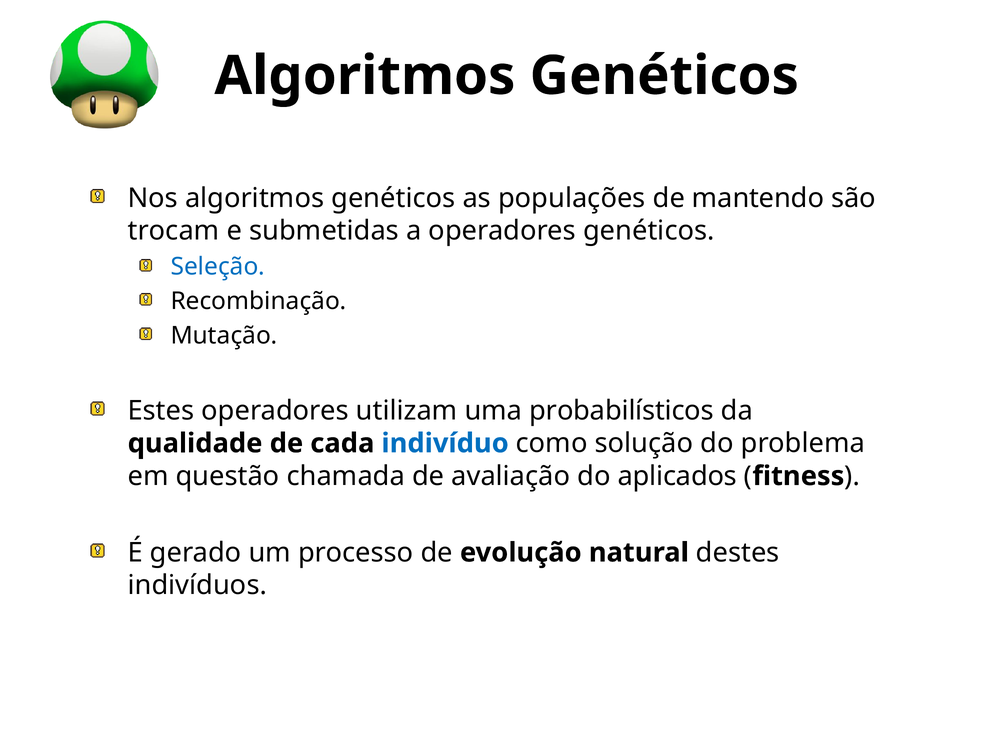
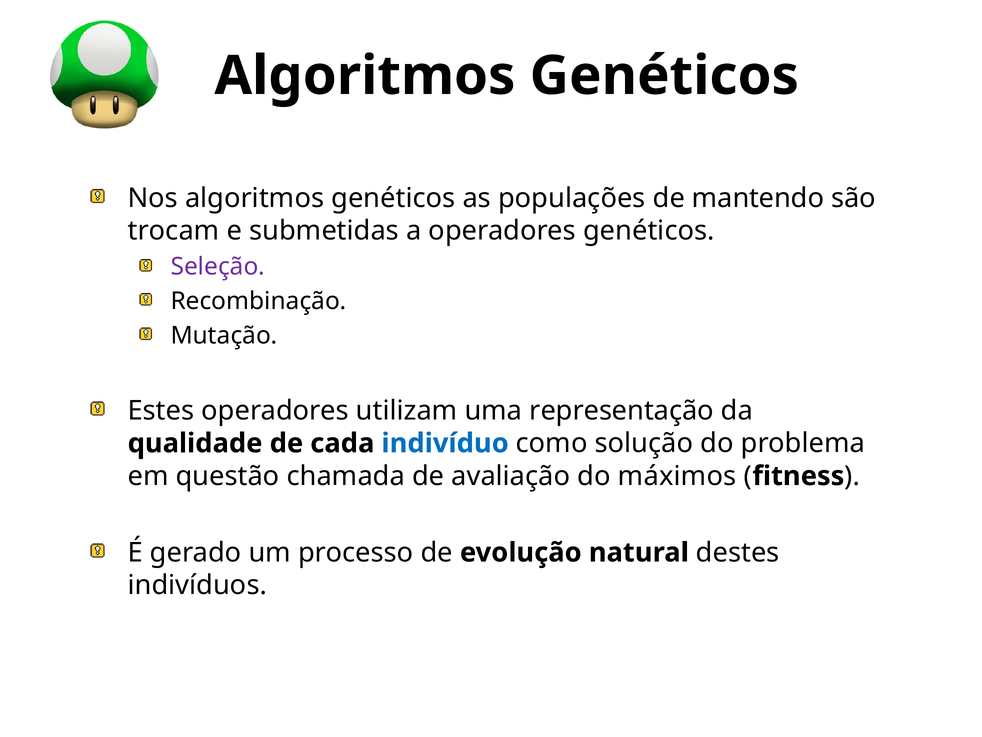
Seleção colour: blue -> purple (218, 267)
probabilísticos: probabilísticos -> representação (622, 410)
aplicados: aplicados -> máximos (677, 476)
